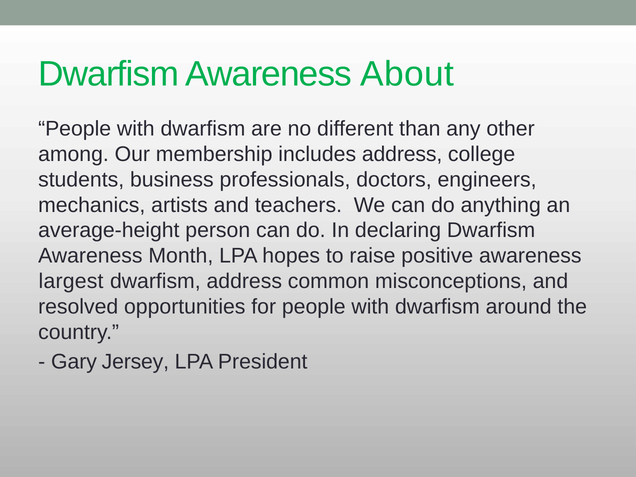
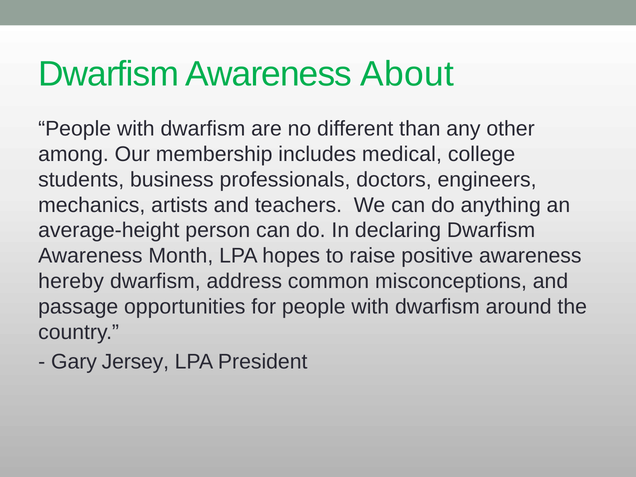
includes address: address -> medical (402, 154)
largest: largest -> hereby (71, 281)
resolved: resolved -> passage (78, 307)
